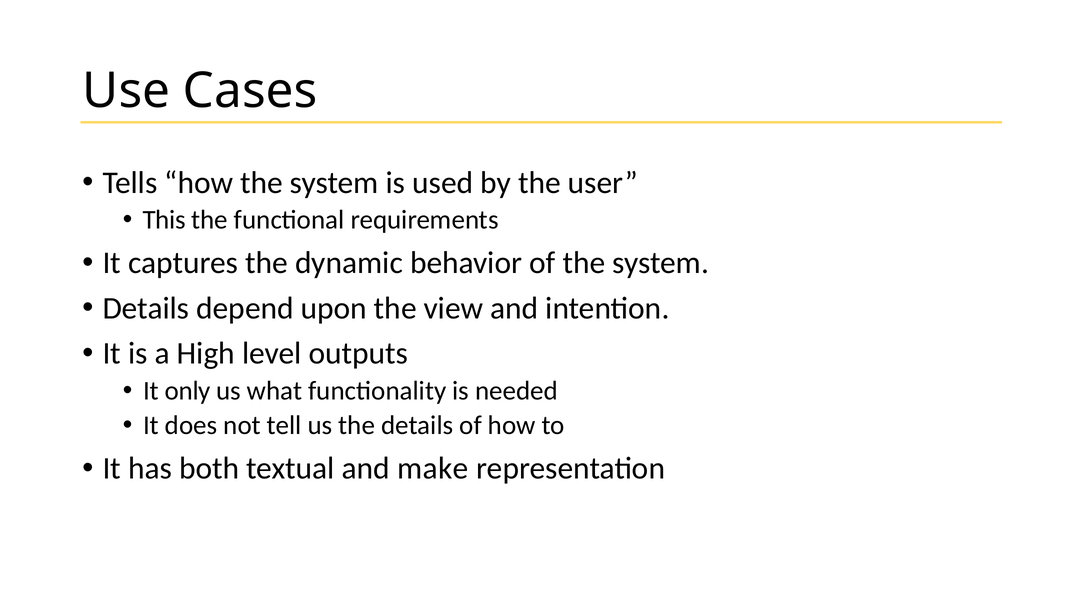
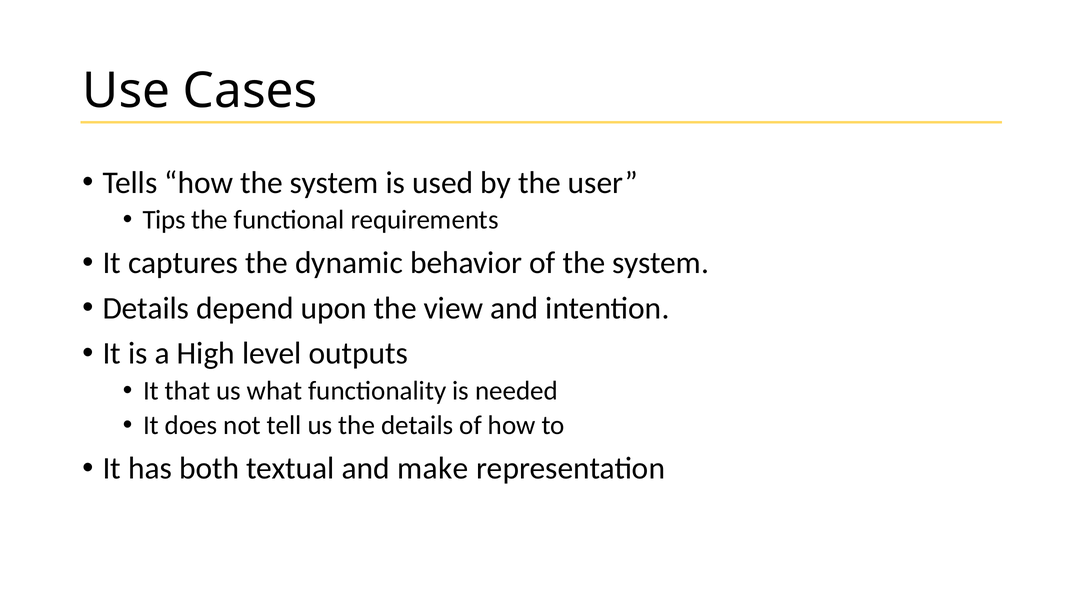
This: This -> Tips (164, 220)
only: only -> that (188, 390)
